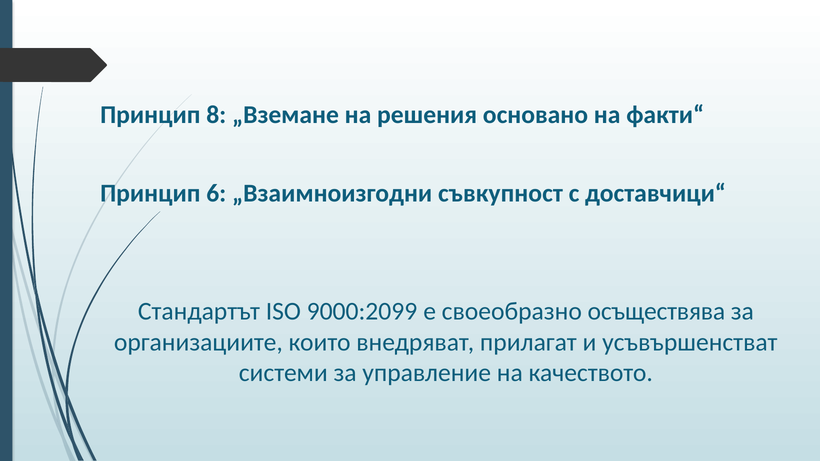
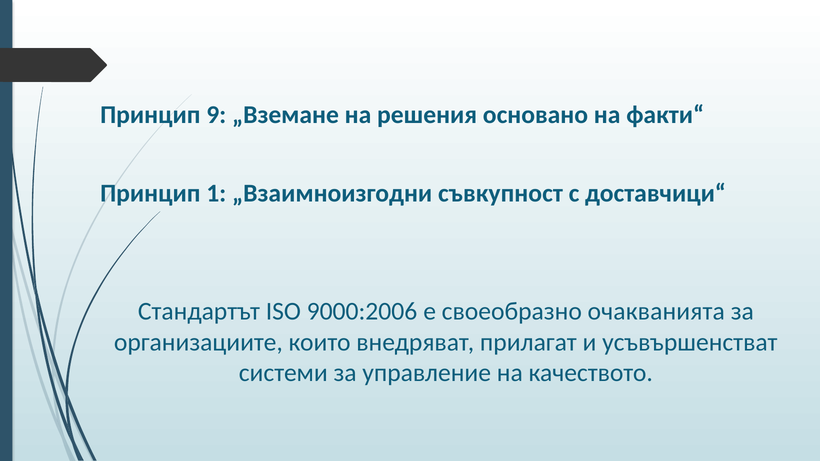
8: 8 -> 9 (216, 115)
6: 6 -> 1 (216, 194)
9000:2099: 9000:2099 -> 9000:2006 (362, 312)
осъществява: осъществява -> очакванията (656, 312)
